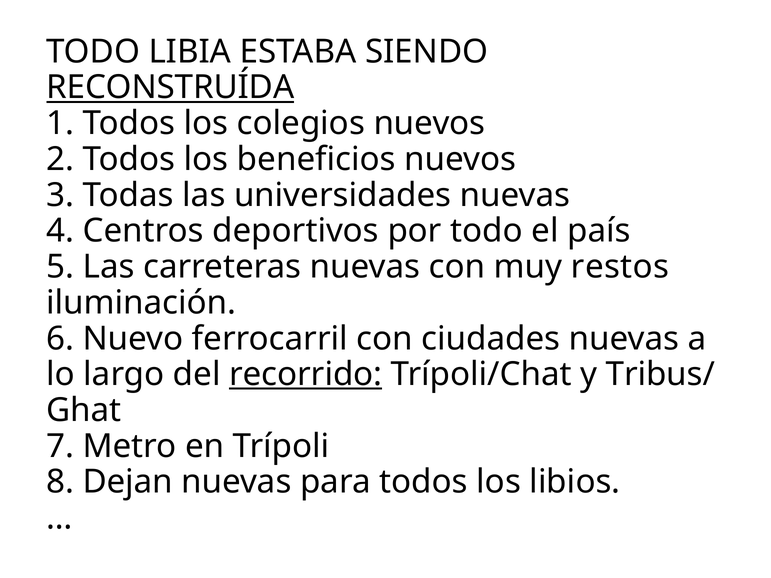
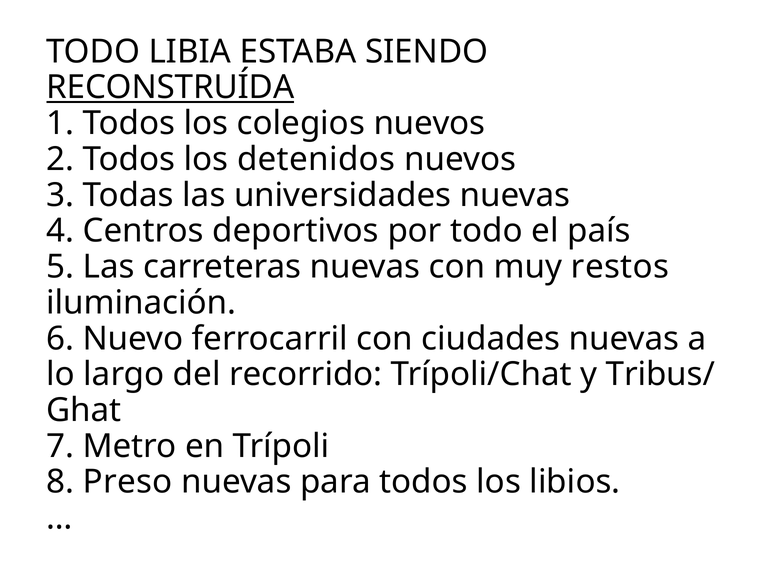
beneficios: beneficios -> detenidos (316, 159)
recorrido underline: present -> none (306, 375)
Dejan: Dejan -> Preso (127, 482)
